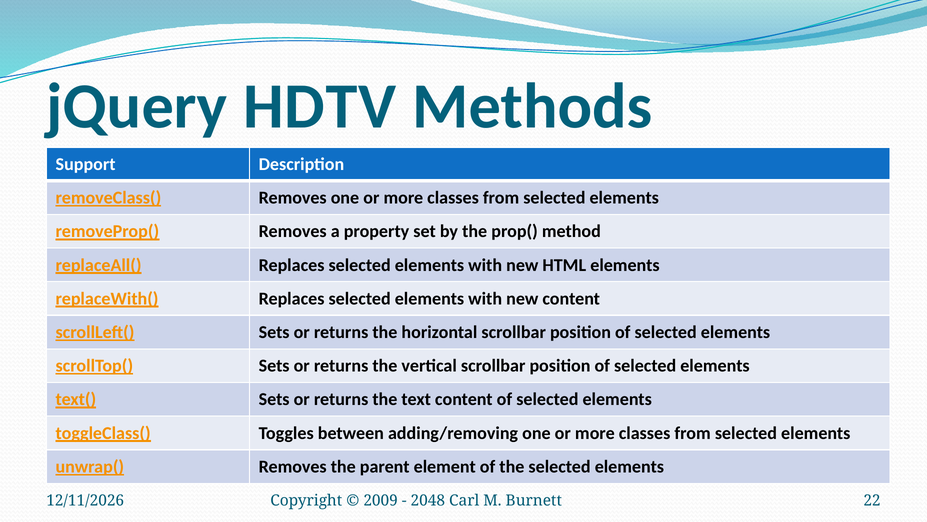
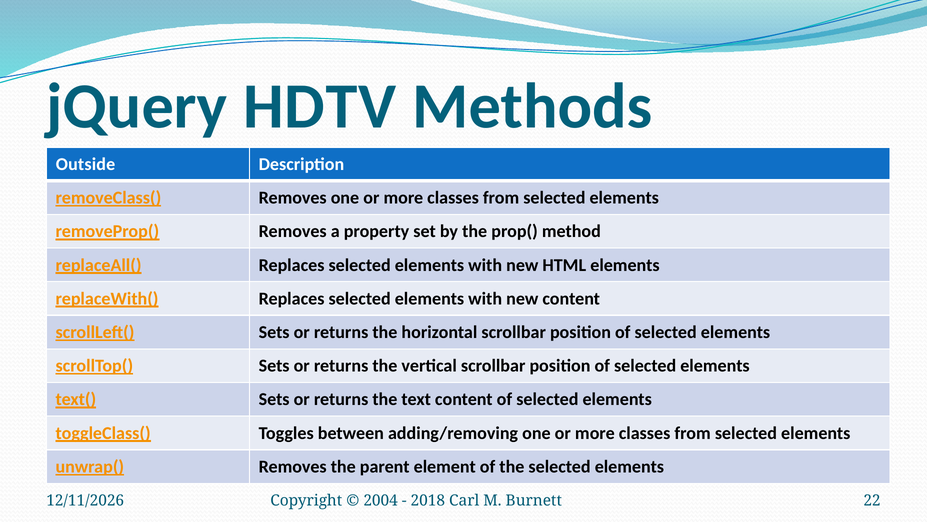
Support: Support -> Outside (86, 164)
2009: 2009 -> 2004 (381, 500)
2048: 2048 -> 2018 (428, 500)
